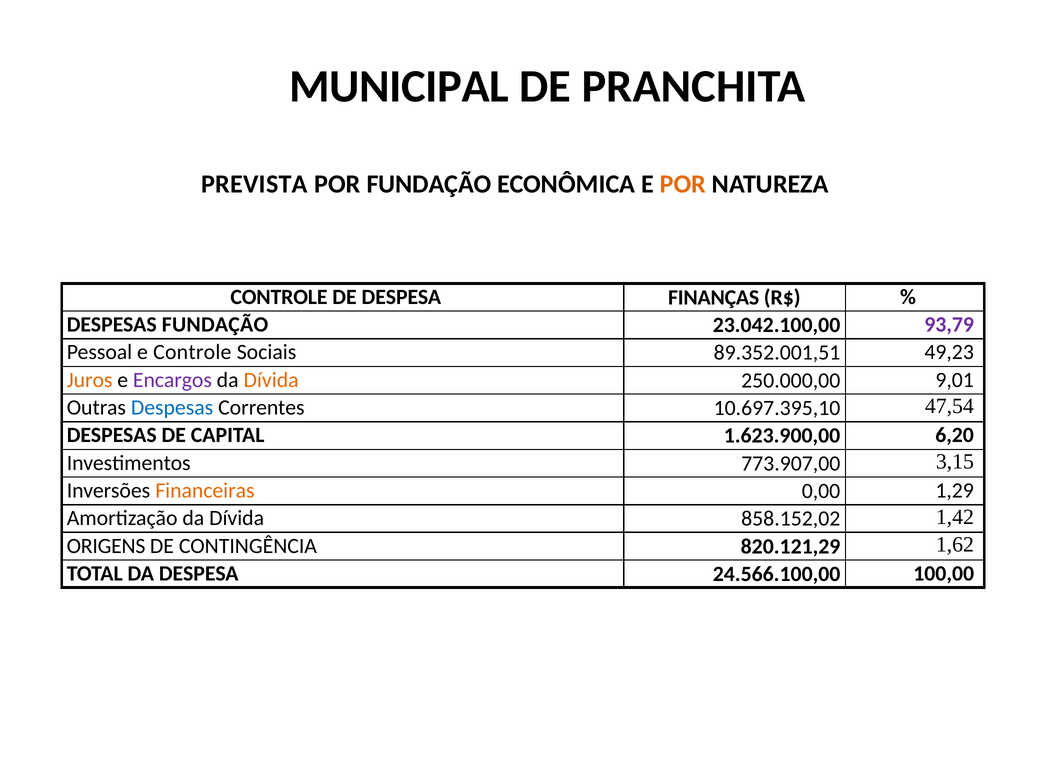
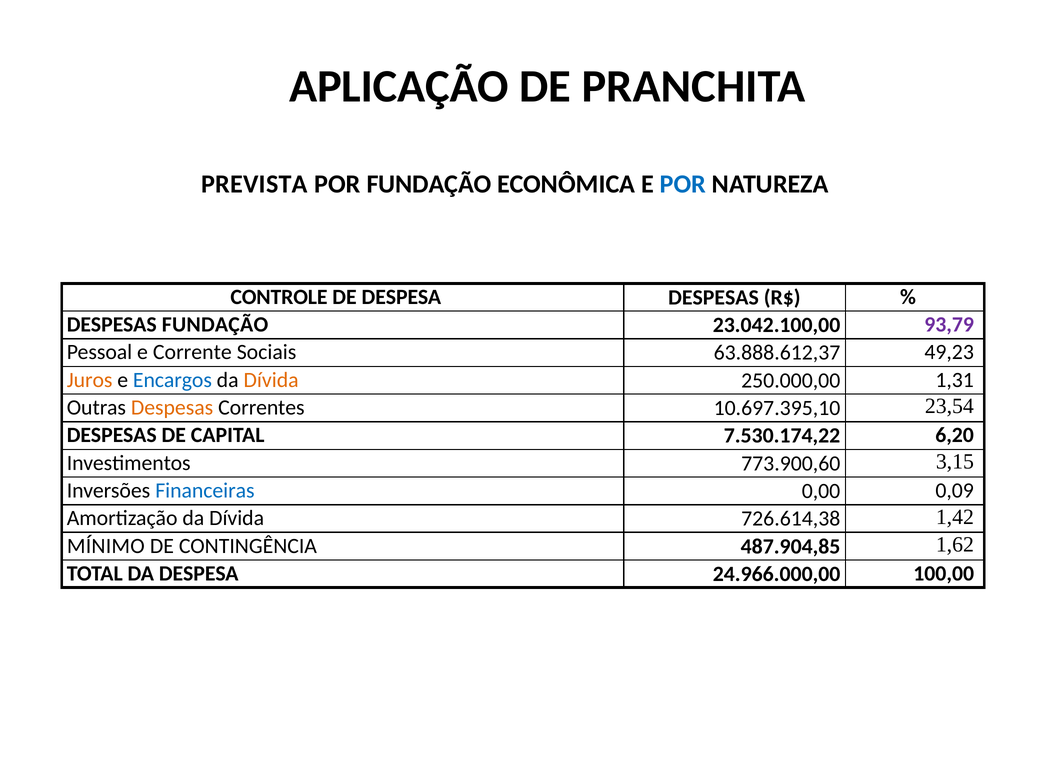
MUNICIPAL: MUNICIPAL -> APLICAÇÃO (399, 87)
POR colour: orange -> blue (683, 184)
DESPESA FINANÇAS: FINANÇAS -> DESPESAS (714, 298)
e Controle: Controle -> Corrente (192, 353)
89.352.001,51: 89.352.001,51 -> 63.888.612,37 (777, 353)
Encargos colour: purple -> blue (172, 380)
9,01: 9,01 -> 1,31 (955, 380)
Despesas colour: blue -> orange (172, 408)
47,54: 47,54 -> 23,54 (949, 406)
1.623.900,00: 1.623.900,00 -> 7.530.174,22 (782, 436)
773.907,00: 773.907,00 -> 773.900,60 (791, 464)
Financeiras colour: orange -> blue (205, 491)
1,29: 1,29 -> 0,09 (955, 491)
858.152,02: 858.152,02 -> 726.614,38 (791, 519)
ORIGENS: ORIGENS -> MÍNIMO (106, 546)
820.121,29: 820.121,29 -> 487.904,85 (791, 547)
24.566.100,00: 24.566.100,00 -> 24.966.000,00 (777, 574)
